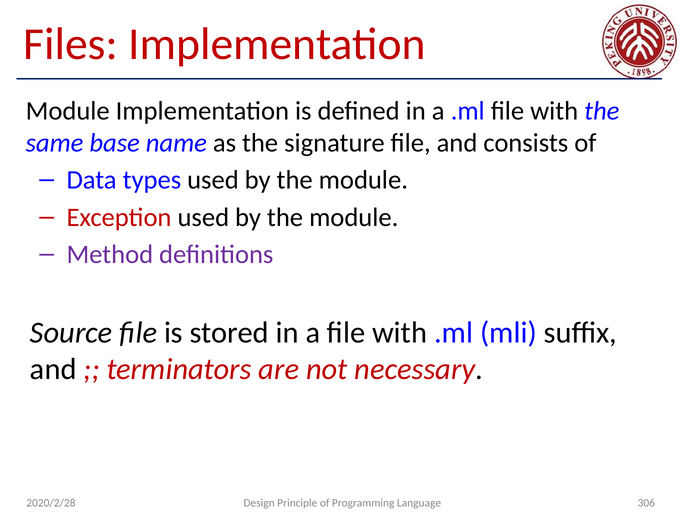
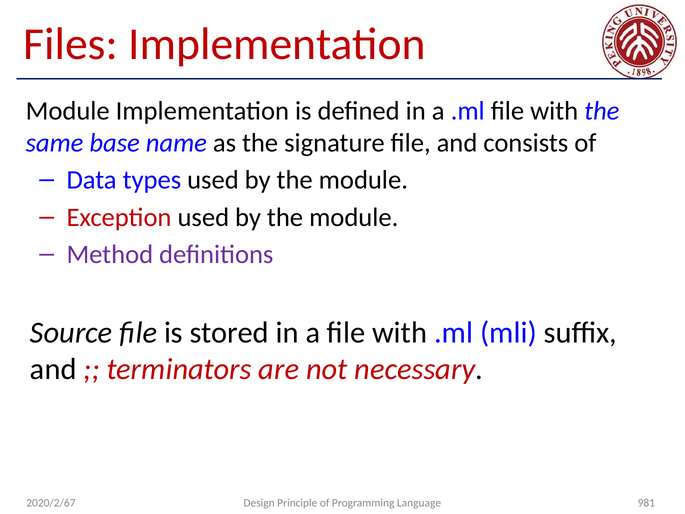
306: 306 -> 981 (646, 503)
2020/2/28: 2020/2/28 -> 2020/2/67 (51, 503)
